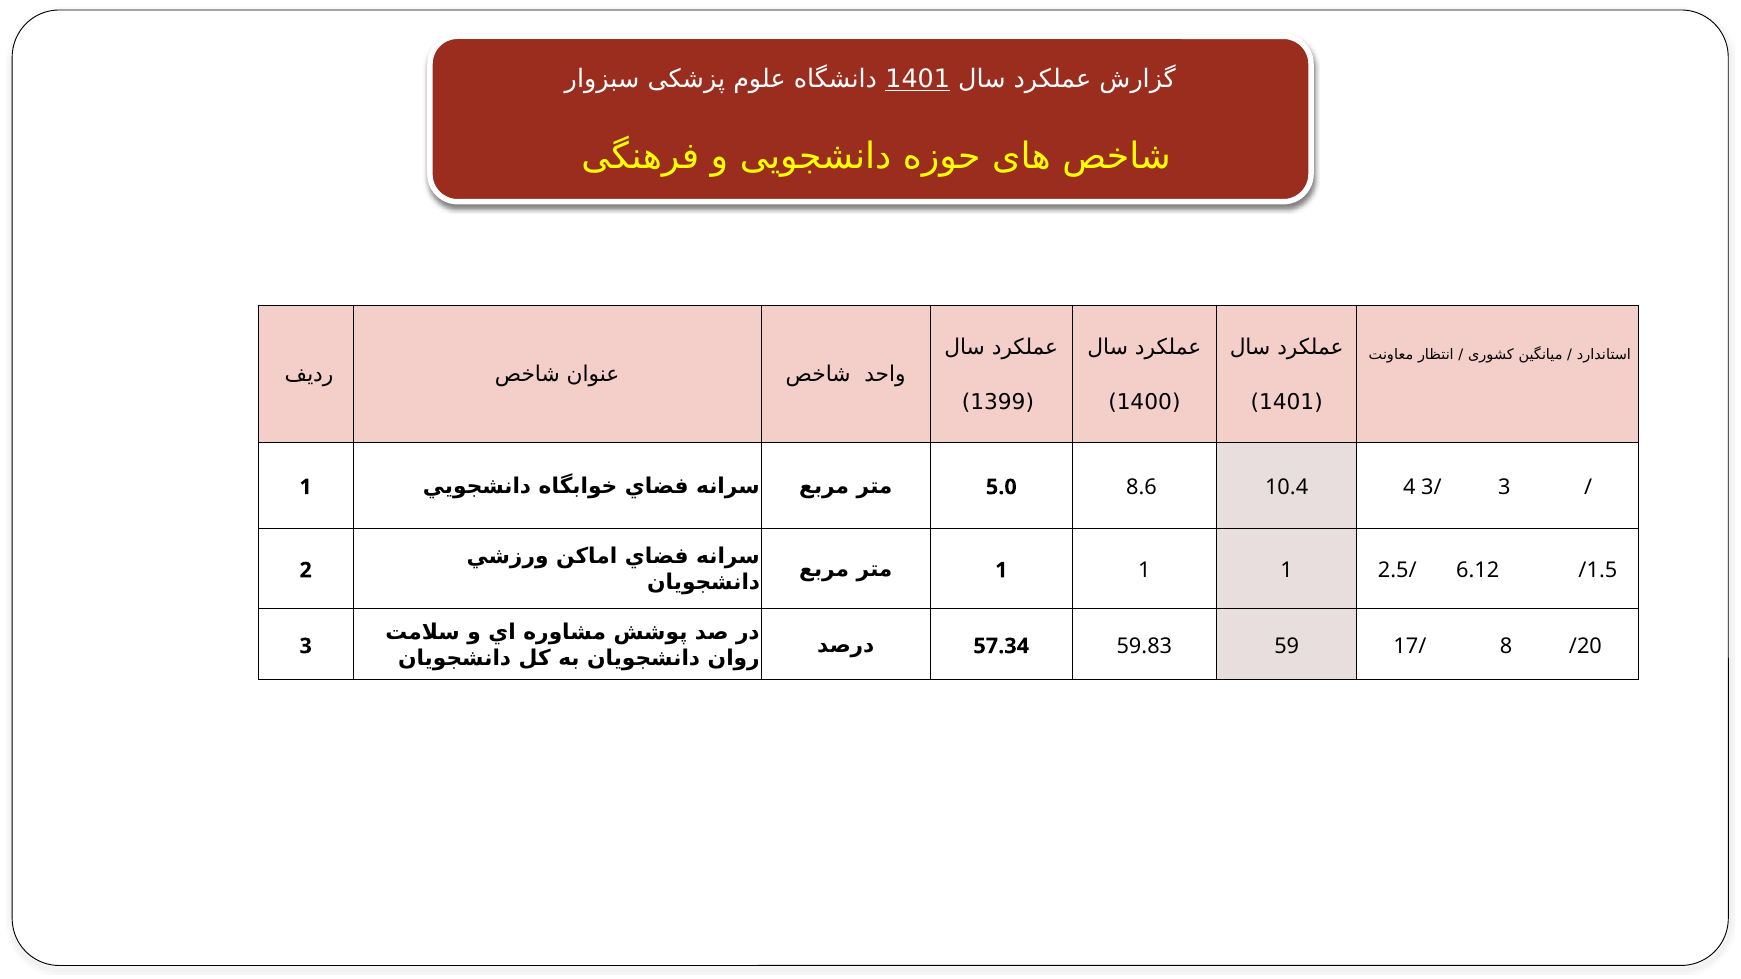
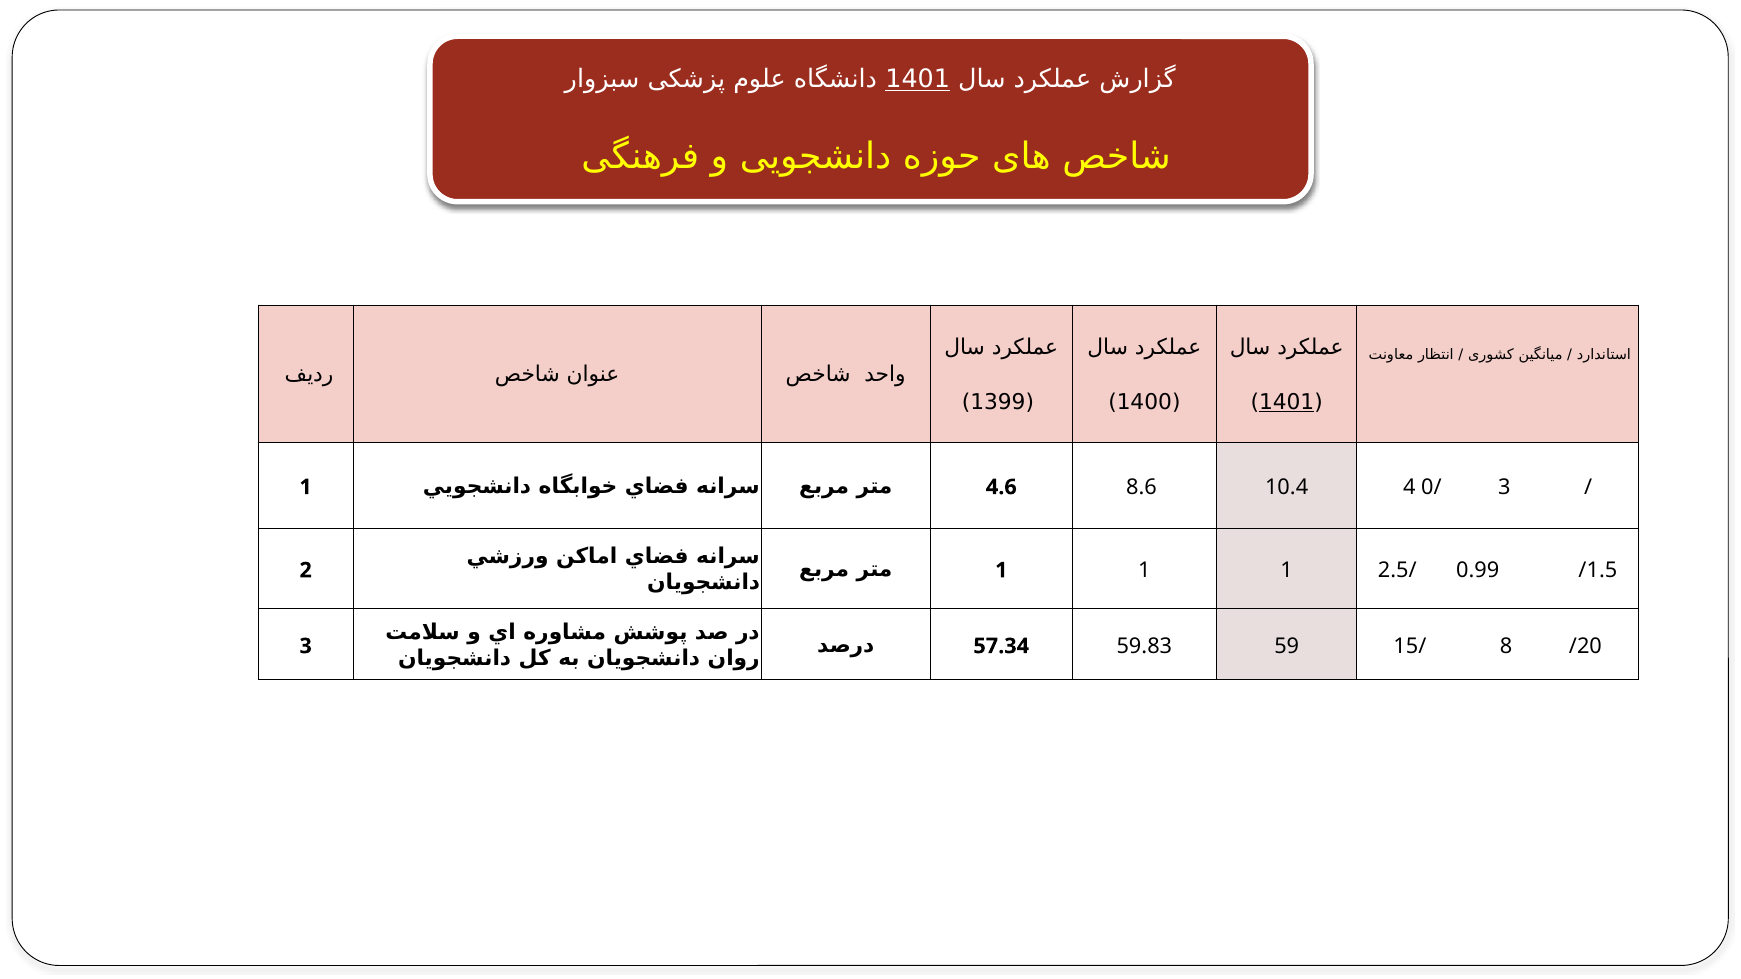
1401 underline: none -> present (1287, 402)
5.0: 5.0 -> 4.6 (1001, 487)
3/: 3/ -> 0/ (1431, 487)
6.12: 6.12 -> 0.99 (1478, 570)
17/: 17/ -> 15/ (1410, 646)
